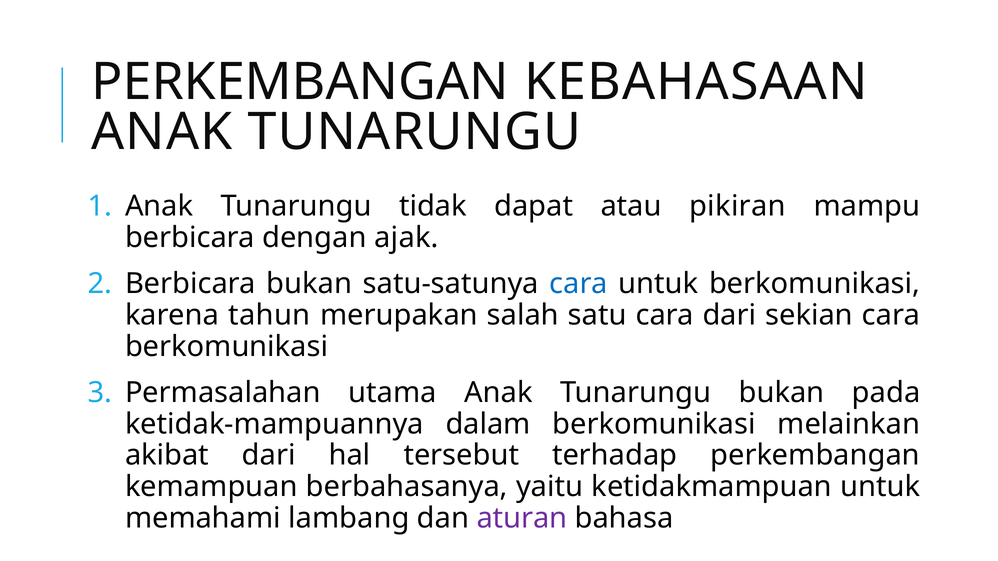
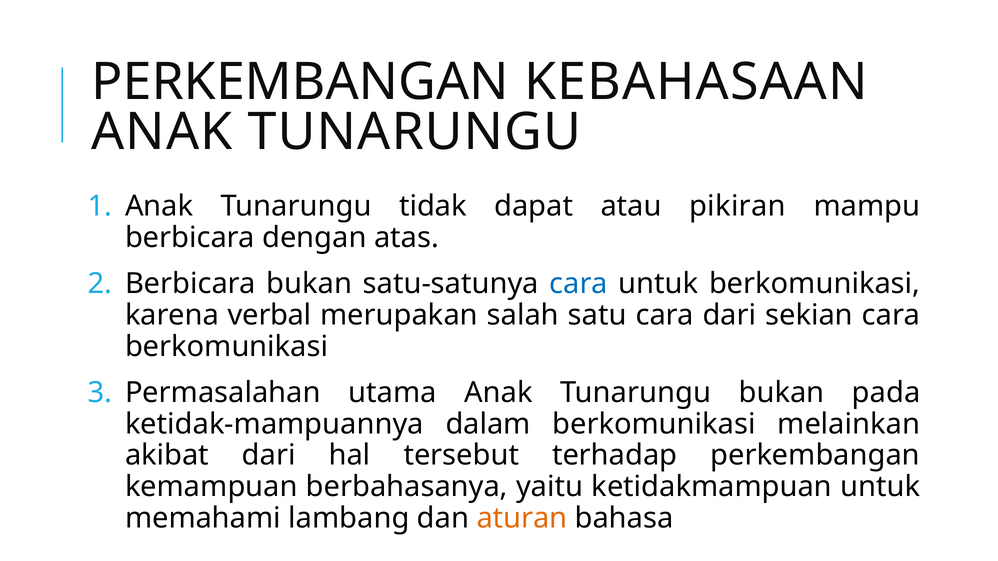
ajak: ajak -> atas (407, 238)
tahun: tahun -> verbal (270, 315)
aturan colour: purple -> orange (522, 519)
